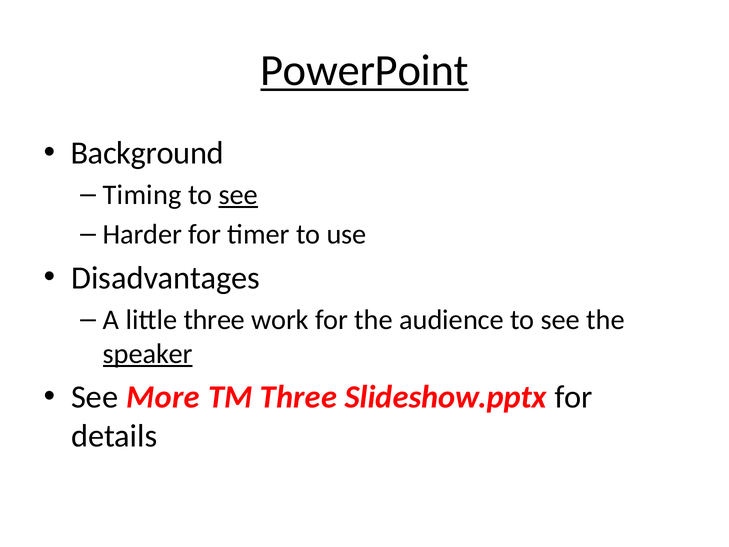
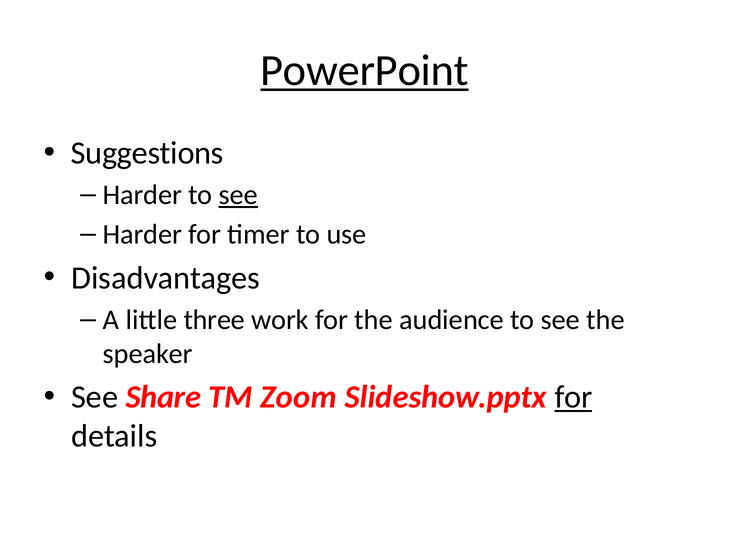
Background: Background -> Suggestions (147, 153)
Timing: Timing -> Harder (142, 195)
speaker underline: present -> none (148, 354)
More: More -> Share (163, 397)
TM Three: Three -> Zoom (298, 397)
for underline: none -> present (573, 397)
